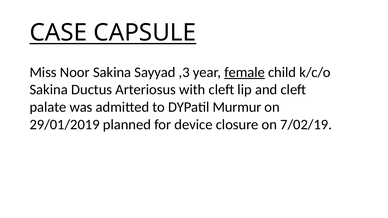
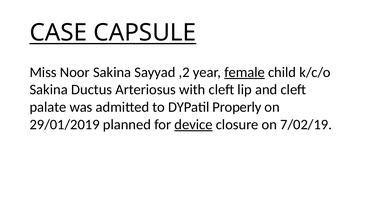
,3: ,3 -> ,2 (184, 72)
Murmur: Murmur -> Properly (237, 107)
device underline: none -> present (193, 125)
